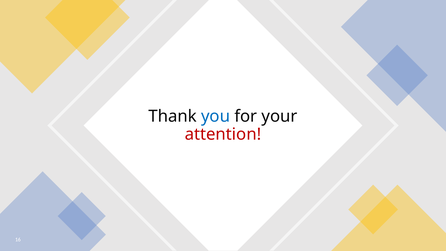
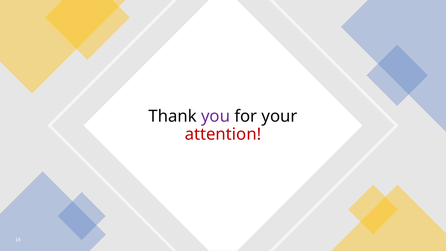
you colour: blue -> purple (216, 116)
